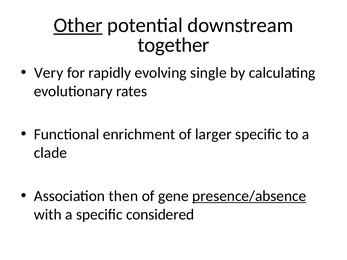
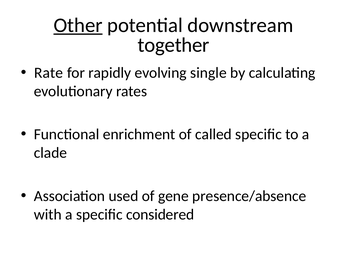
Very: Very -> Rate (49, 73)
larger: larger -> called (213, 135)
then: then -> used (123, 196)
presence/absence underline: present -> none (249, 196)
